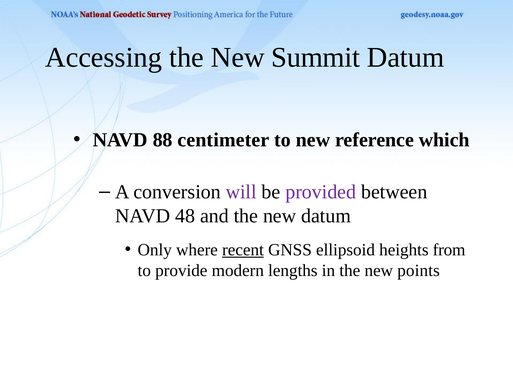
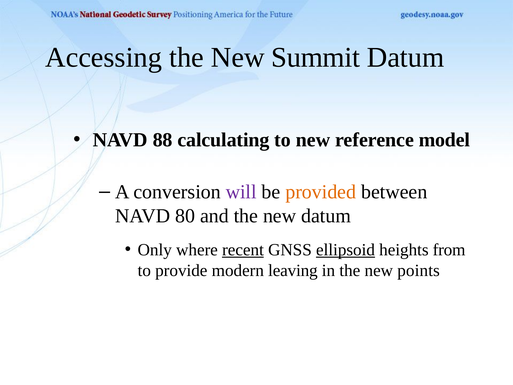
centimeter: centimeter -> calculating (224, 140)
which: which -> model (444, 140)
provided colour: purple -> orange (321, 192)
48: 48 -> 80 (185, 216)
ellipsoid underline: none -> present (345, 250)
lengths: lengths -> leaving (293, 270)
